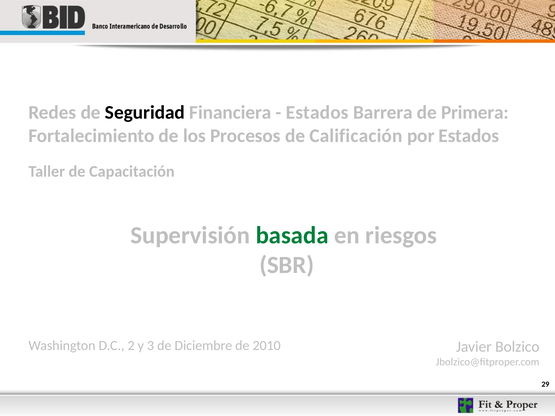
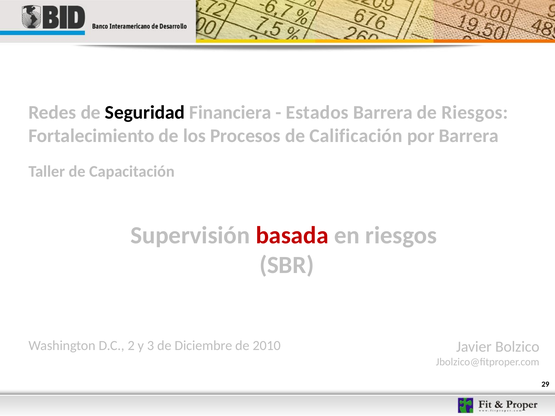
de Primera: Primera -> Riesgos (475, 113)
por Estados: Estados -> Barrera (469, 136)
basada colour: green -> red (292, 236)
